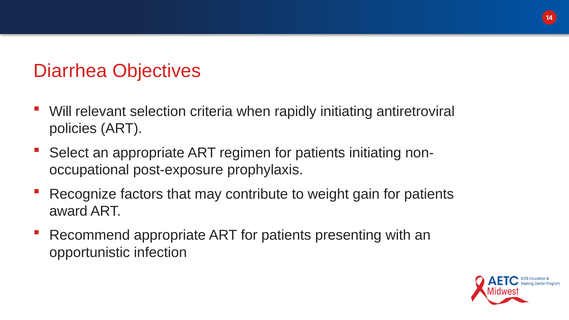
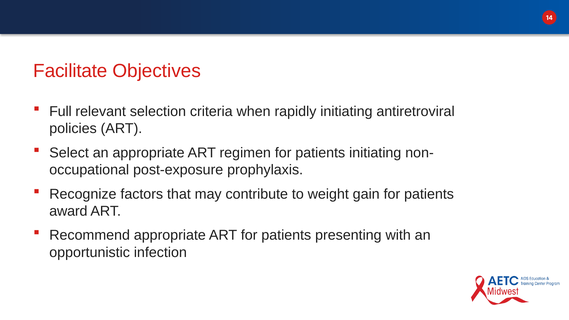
Diarrhea: Diarrhea -> Facilitate (70, 71)
Will: Will -> Full (60, 112)
